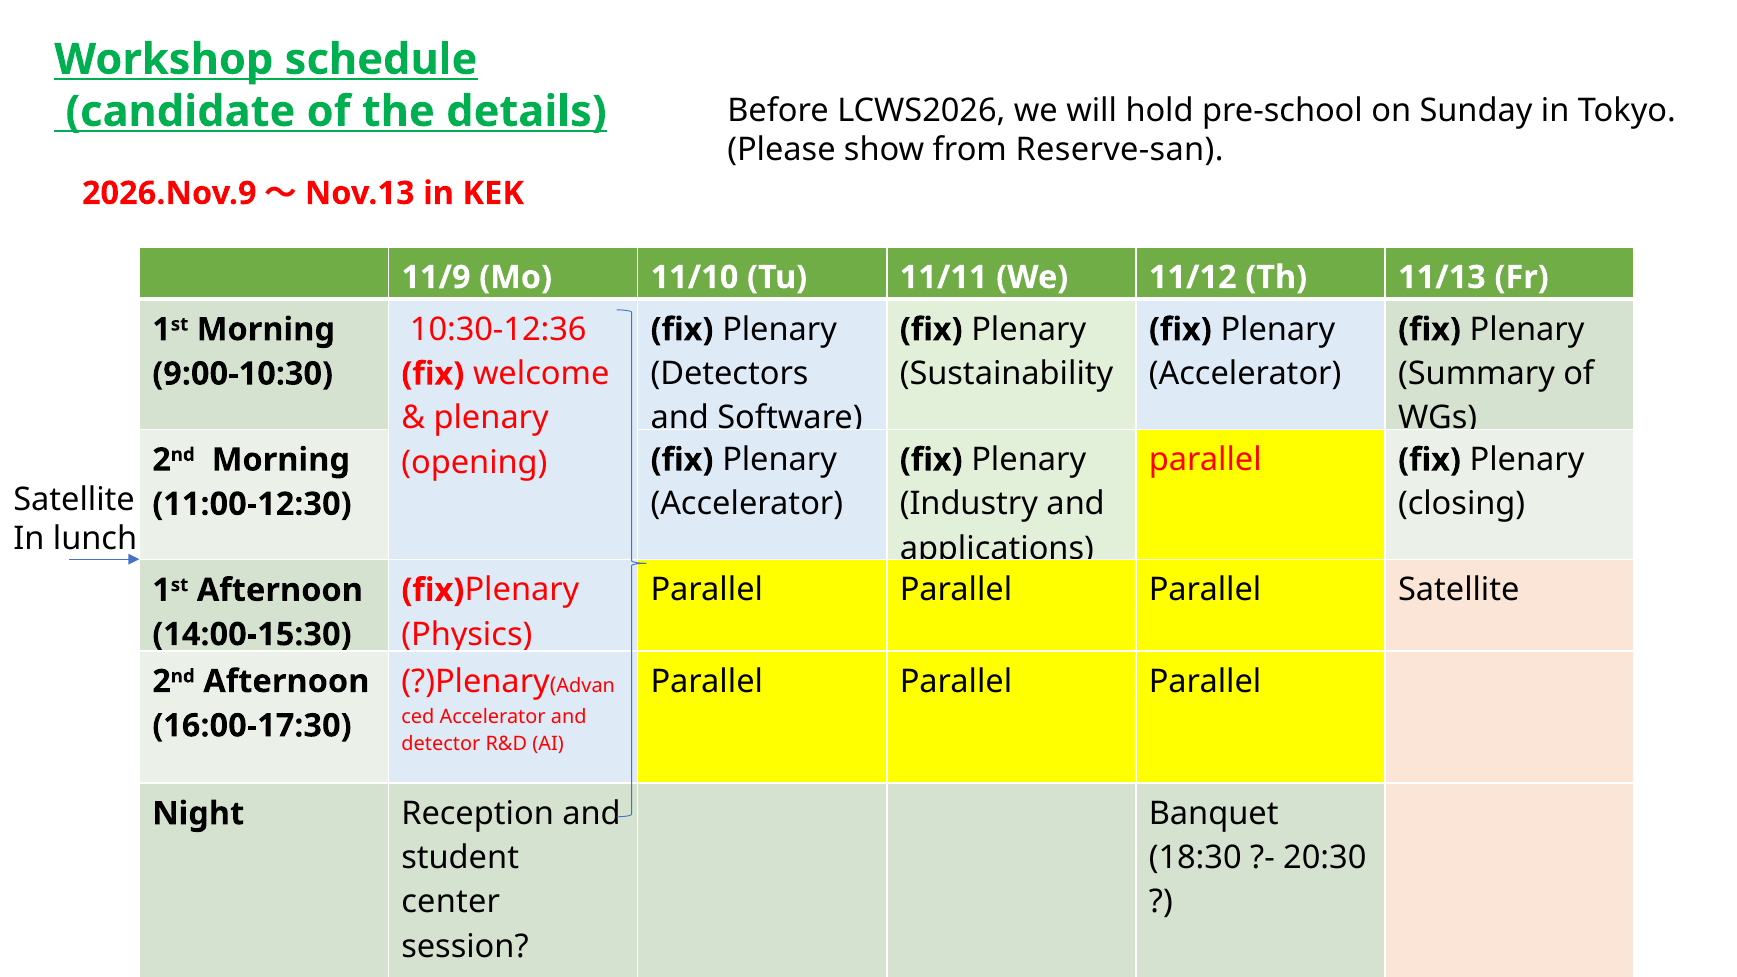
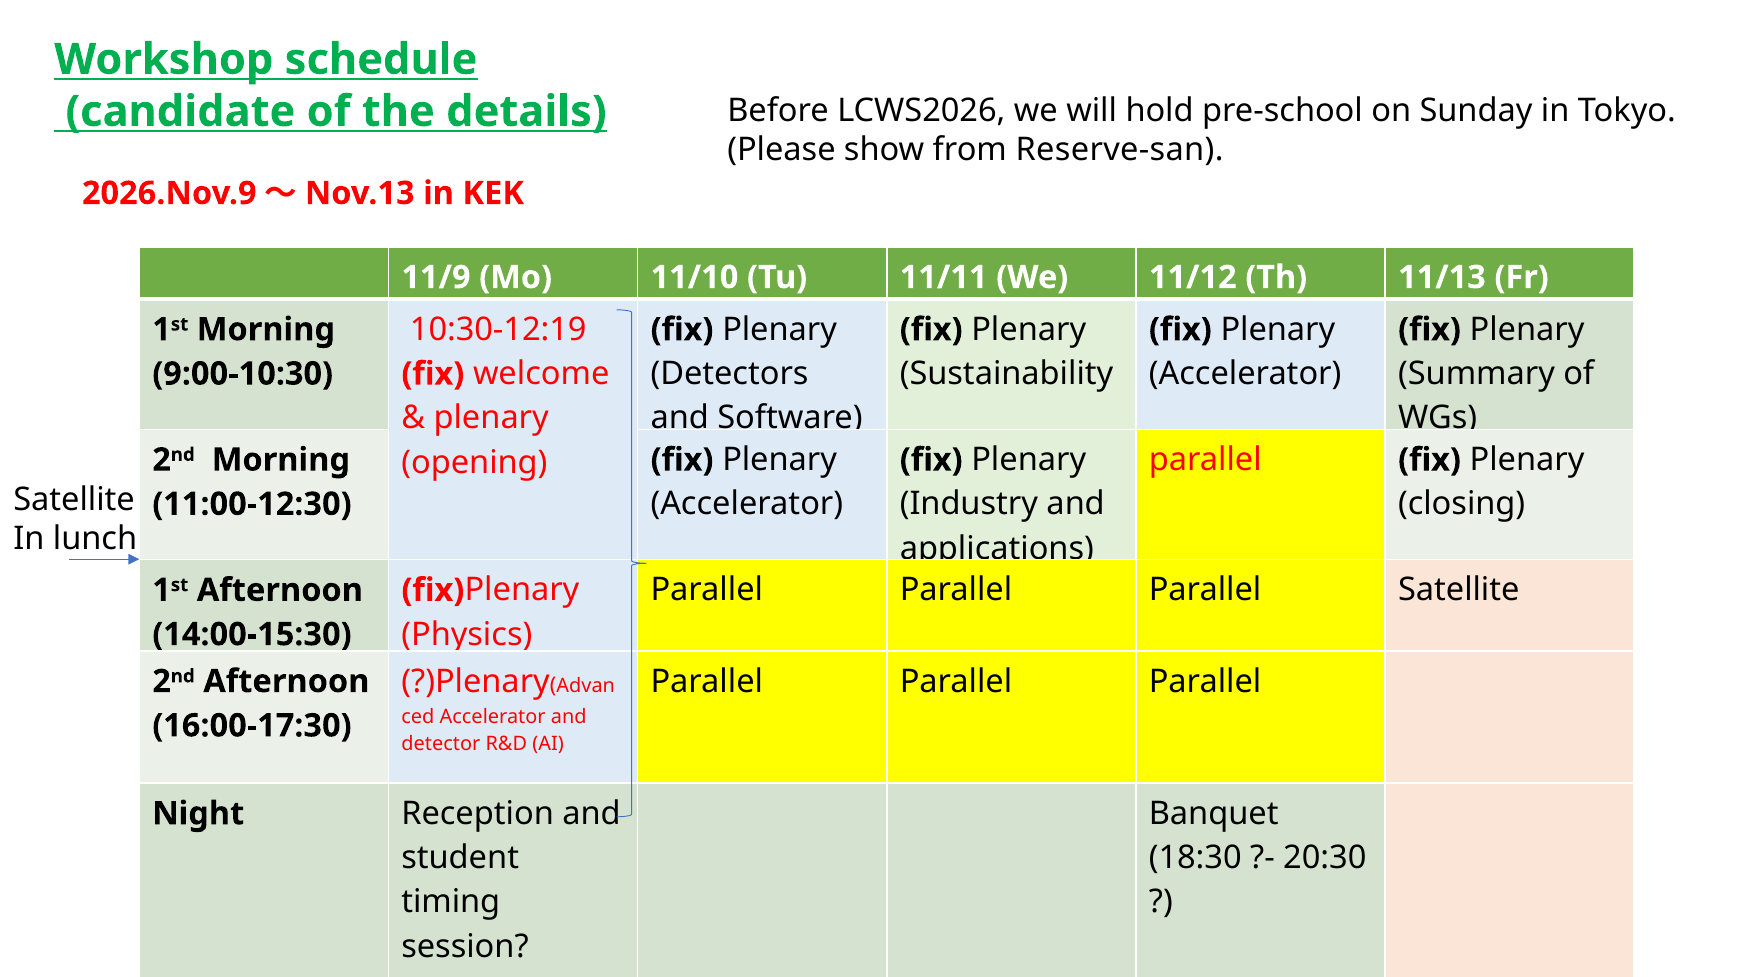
10:30-12:36: 10:30-12:36 -> 10:30-12:19 (498, 330)
center: center -> timing (451, 902)
